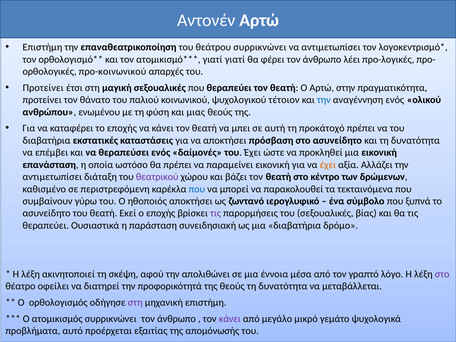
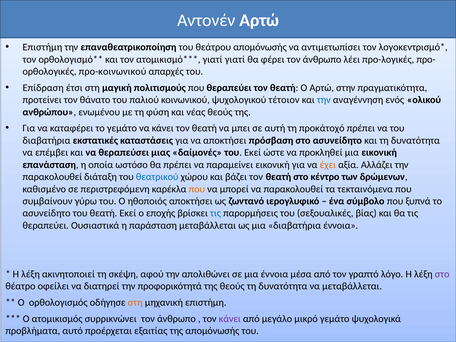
θεάτρου συρρικνώνει: συρρικνώνει -> απομόνωσής (260, 47)
Προτείνει: Προτείνει -> Επίδραση (43, 88)
μαγική σεξουαλικές: σεξουαλικές -> πολιτισμούς (160, 88)
μιας: μιας -> νέας (196, 112)
το εποχής: εποχής -> γεμάτο (122, 128)
θεραπεύσει ενός: ενός -> μιας (161, 153)
του Έχει: Έχει -> Εκεί (253, 153)
αντιμετωπίσει: αντιμετωπίσει -> παρακολουθεί (52, 177)
θεατρικού colour: purple -> blue (157, 177)
που colour: blue -> orange (197, 189)
τις colour: purple -> blue (216, 213)
παράσταση συνειδησιακή: συνειδησιακή -> μεταβάλλεται (208, 225)
διαβατήρια δρόμο: δρόμο -> έννοια (341, 225)
στη colour: purple -> orange (135, 302)
